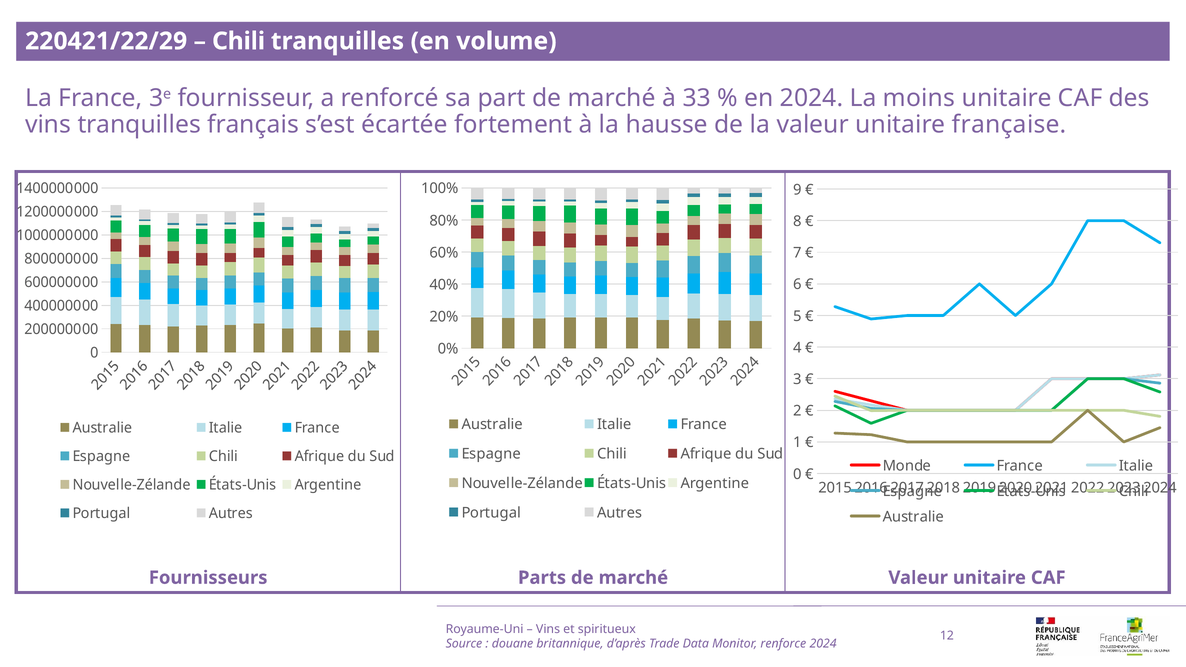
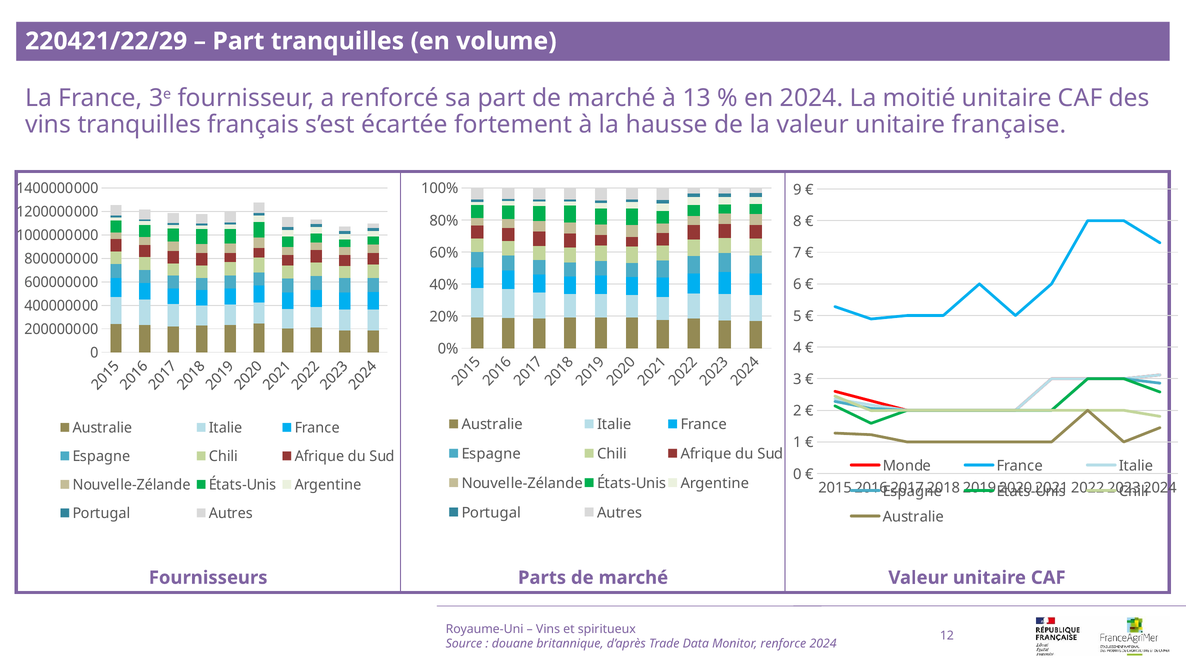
Chili: Chili -> Part (238, 41)
33: 33 -> 13 (697, 98)
moins: moins -> moitié (919, 98)
